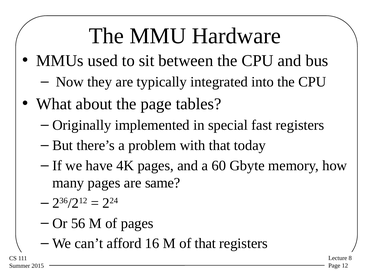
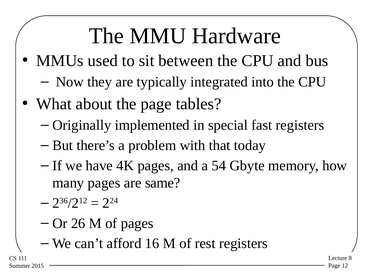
60: 60 -> 54 (219, 165)
56: 56 -> 26 (78, 223)
of that: that -> rest (205, 243)
